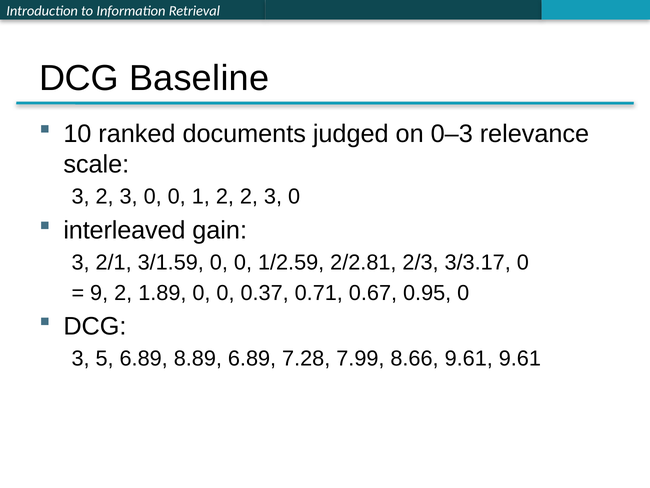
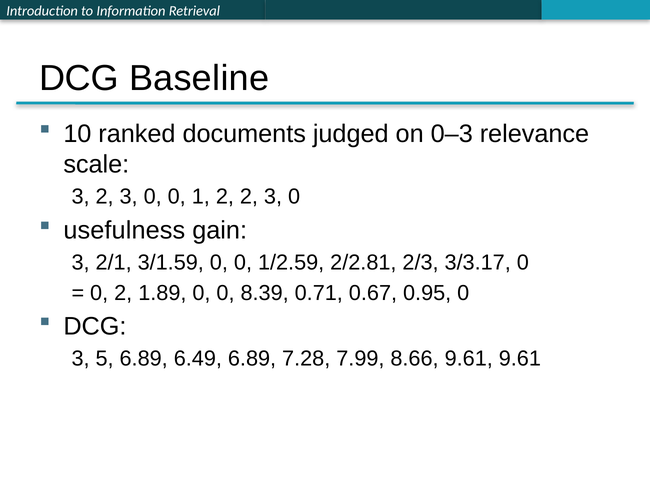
interleaved: interleaved -> usefulness (124, 230)
9: 9 -> 0 (99, 293)
0.37: 0.37 -> 8.39 (265, 293)
8.89: 8.89 -> 6.49 (198, 358)
